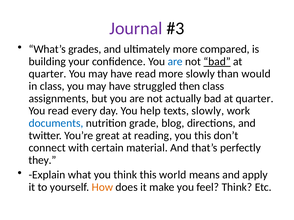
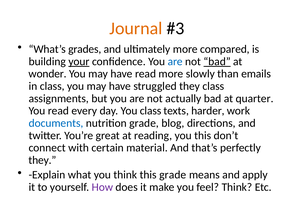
Journal colour: purple -> orange (136, 28)
your underline: none -> present (79, 62)
quarter: quarter -> wonder (48, 74)
would: would -> emails (256, 74)
struggled then: then -> they (190, 86)
You help: help -> class (151, 111)
texts slowly: slowly -> harder (208, 111)
this world: world -> grade (173, 175)
How colour: orange -> purple (102, 187)
